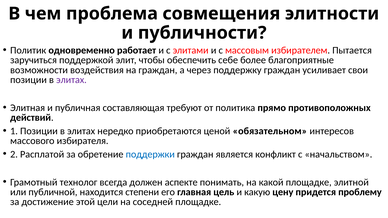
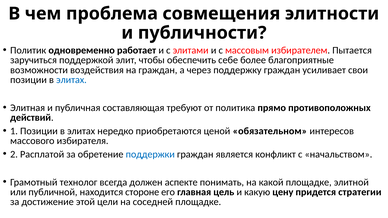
элитах colour: purple -> blue (71, 80)
степени: степени -> стороне (142, 192)
проблему: проблему -> стратегии (360, 192)
